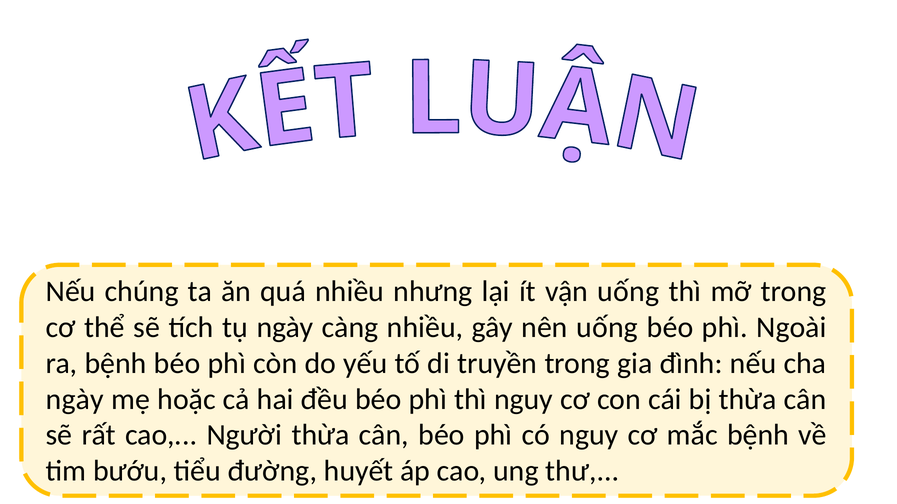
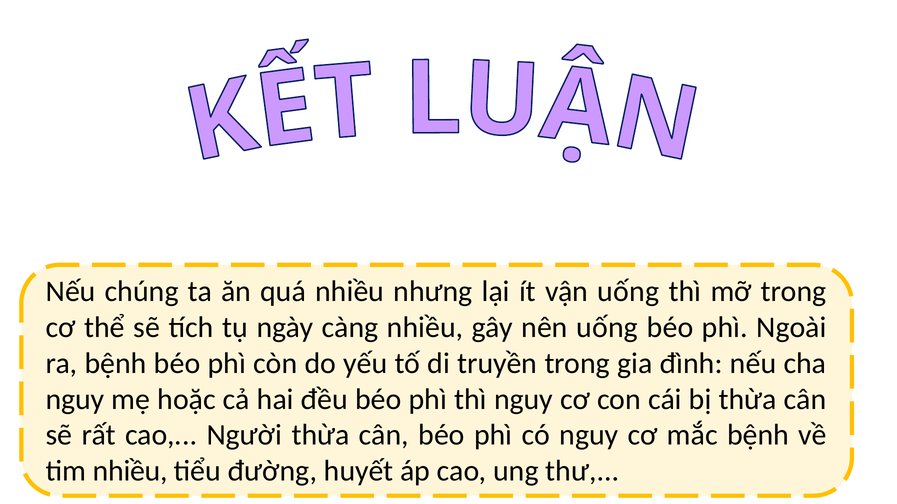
ngày: ngày -> nguy (75, 400)
tim bướu: bướu -> nhiều (130, 471)
